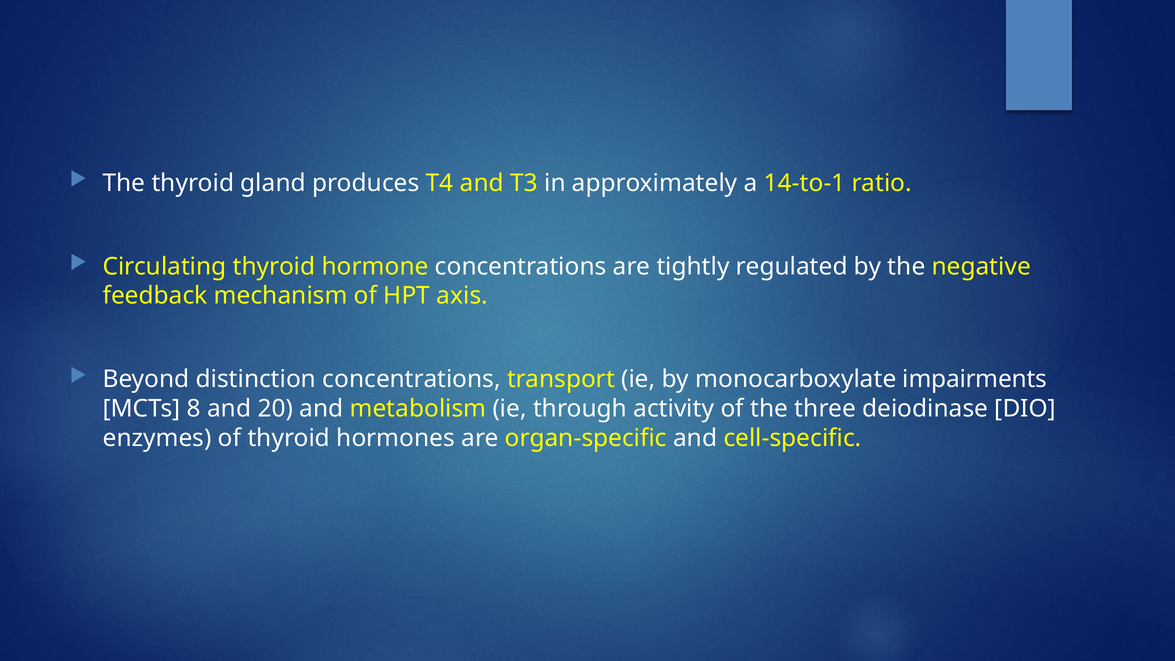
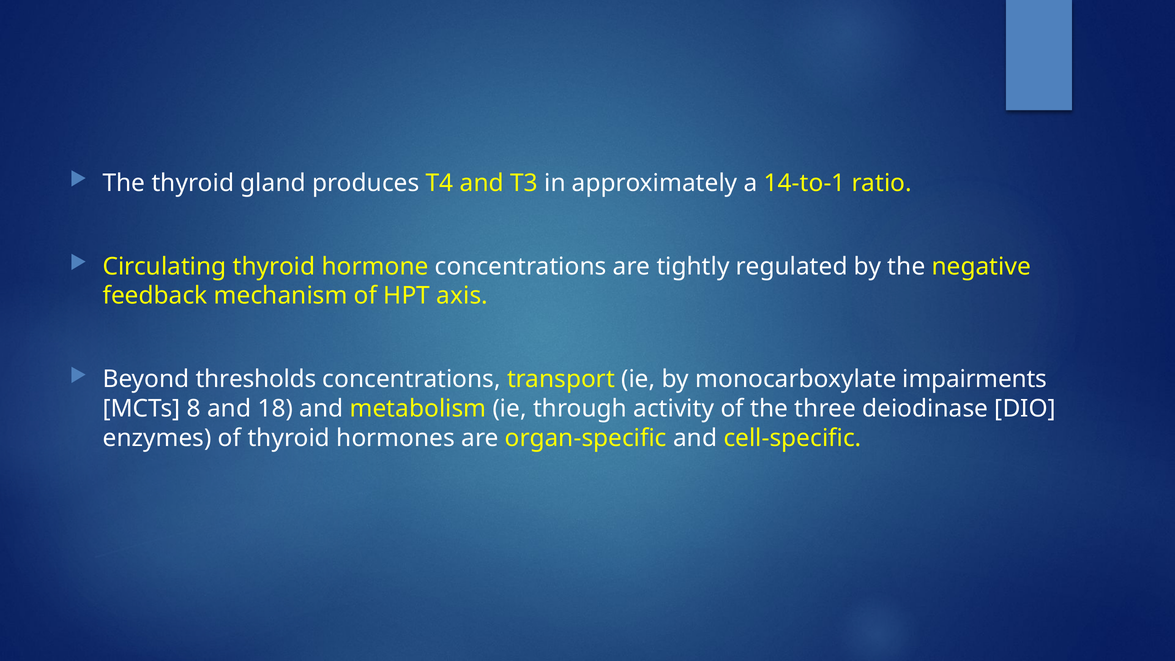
distinction: distinction -> thresholds (256, 379)
20: 20 -> 18 (275, 409)
